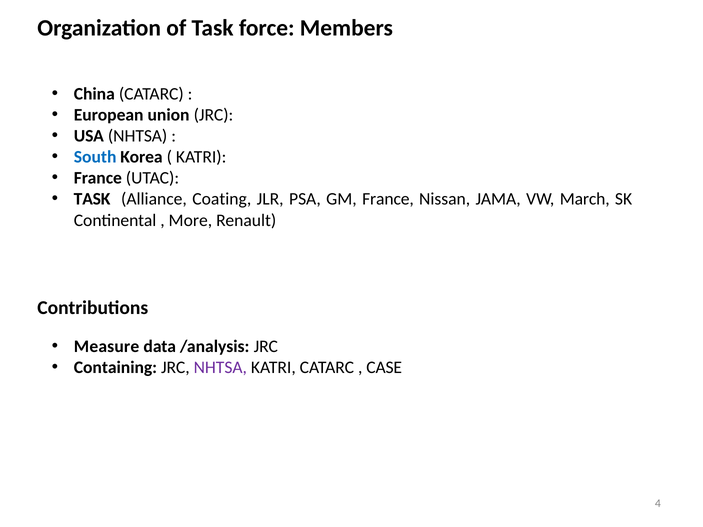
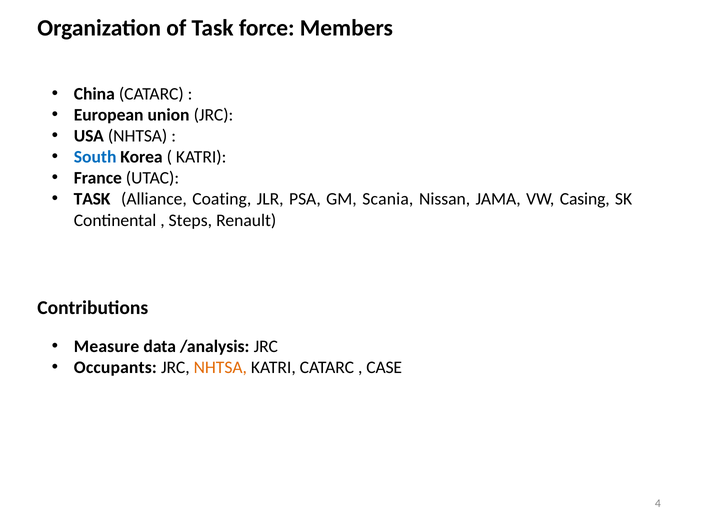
GM France: France -> Scania (388, 199)
March: March -> Casing (585, 199)
More: More -> Steps (190, 220)
Containing: Containing -> Occupants (115, 368)
NHTSA colour: purple -> orange (220, 368)
